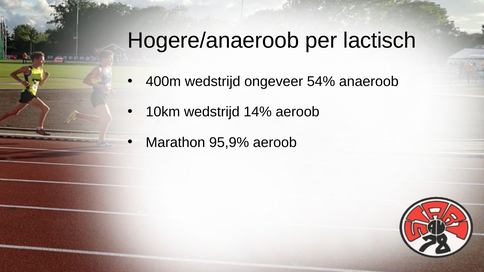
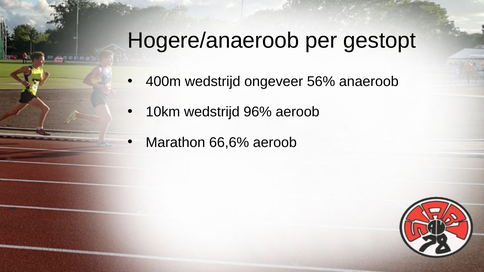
lactisch: lactisch -> gestopt (380, 41)
54%: 54% -> 56% (321, 82)
14%: 14% -> 96% (258, 112)
95,9%: 95,9% -> 66,6% (229, 143)
